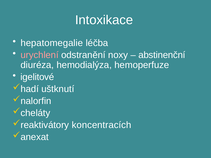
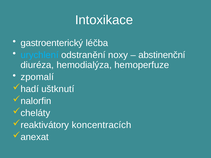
hepatomegalie: hepatomegalie -> gastroenterický (52, 43)
urychlení colour: pink -> light blue (40, 55)
igelitové: igelitové -> zpomalí (37, 77)
